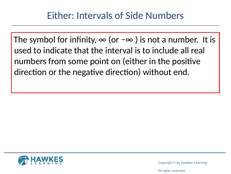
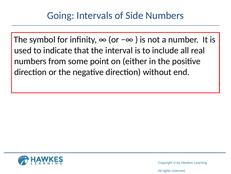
Either: Either -> Going (61, 16)
